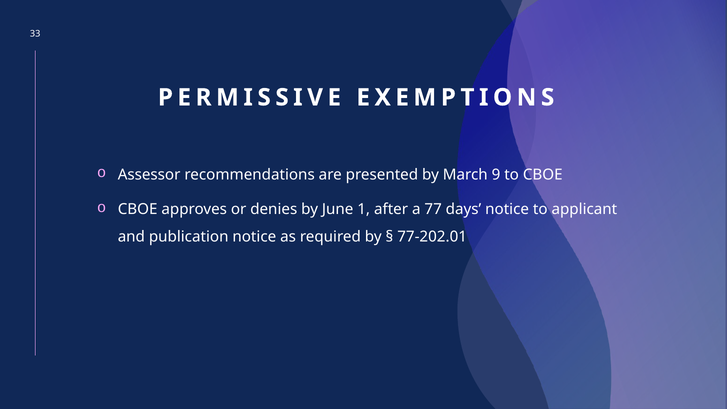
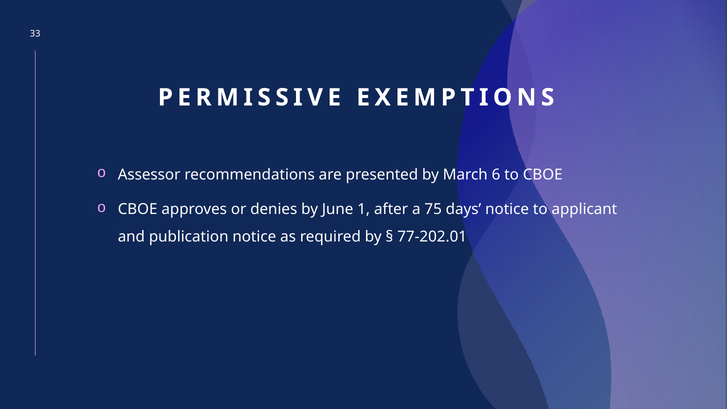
9: 9 -> 6 (496, 175)
77: 77 -> 75 (433, 209)
